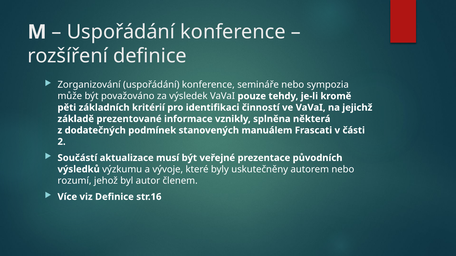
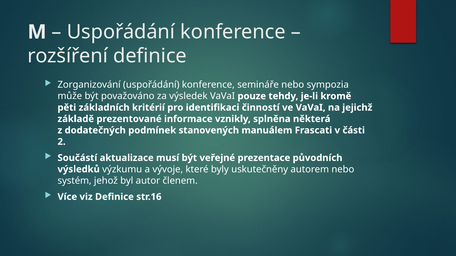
rozumí: rozumí -> systém (75, 181)
